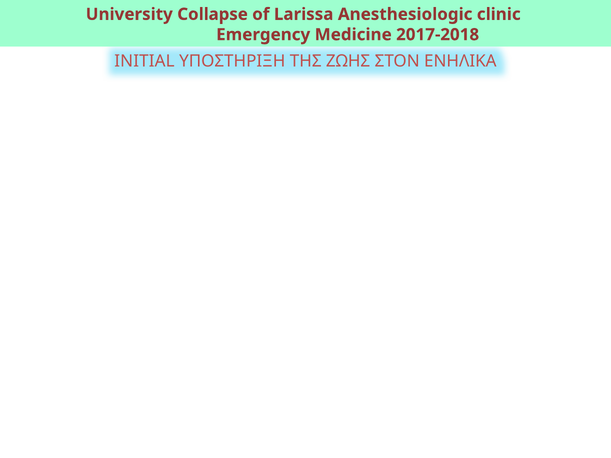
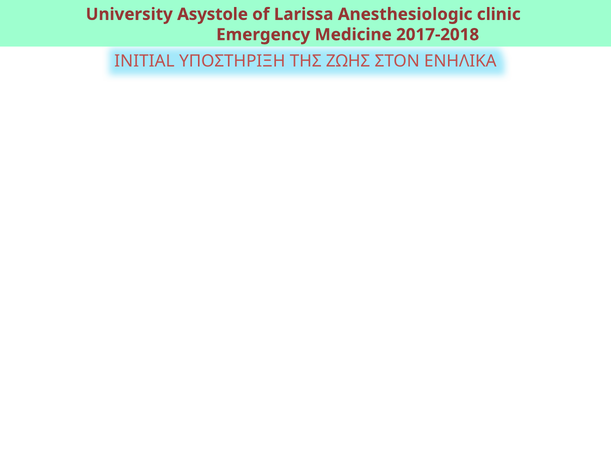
Collapse: Collapse -> Asystole (213, 14)
